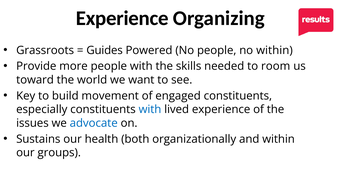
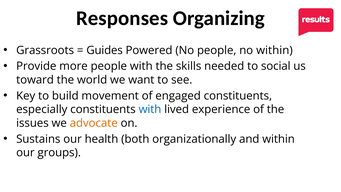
Experience: Experience -> Responses (122, 18)
room: room -> social (276, 66)
advocate colour: blue -> orange (94, 123)
